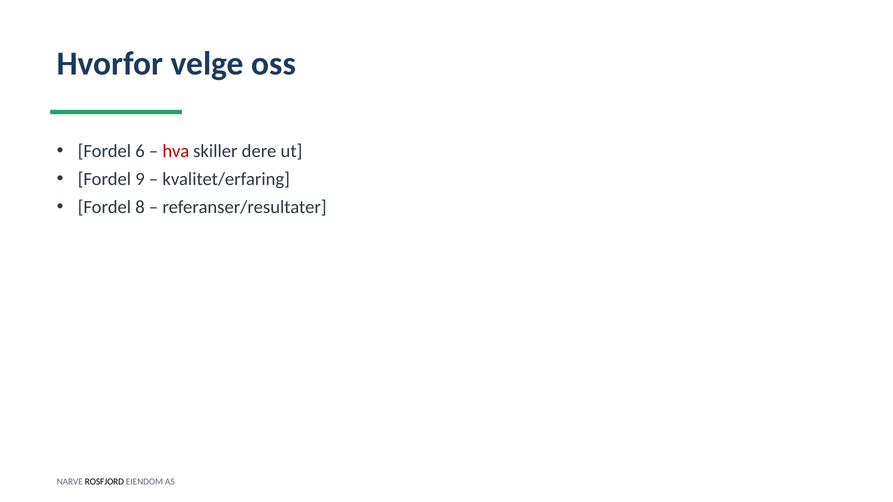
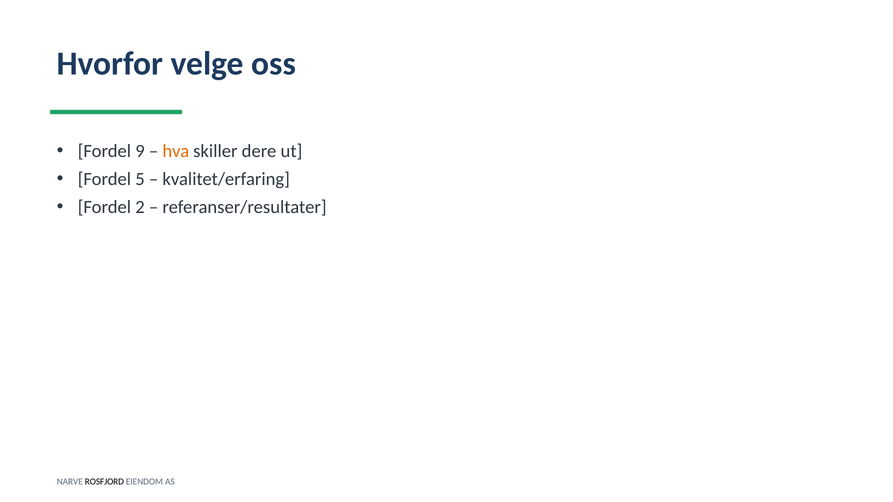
6: 6 -> 9 (140, 151)
hva colour: red -> orange (176, 151)
9: 9 -> 5 (140, 179)
8: 8 -> 2 (140, 207)
